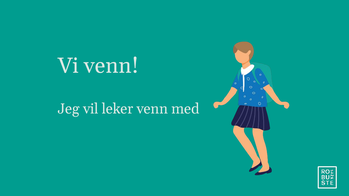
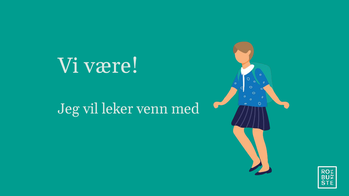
Vi venn: venn -> være (111, 66)
